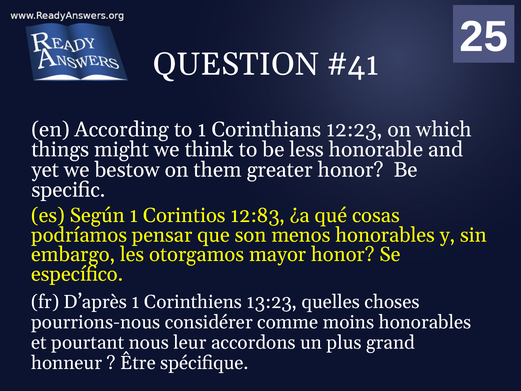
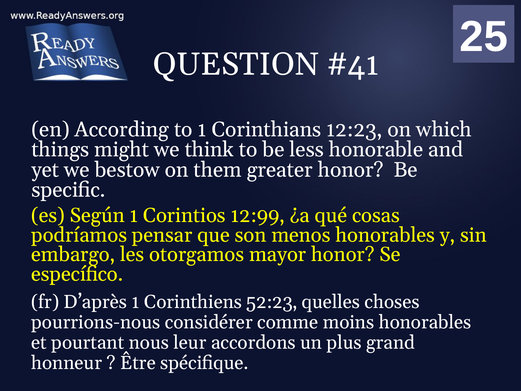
12:83: 12:83 -> 12:99 (258, 215)
13:23: 13:23 -> 52:23 (272, 302)
